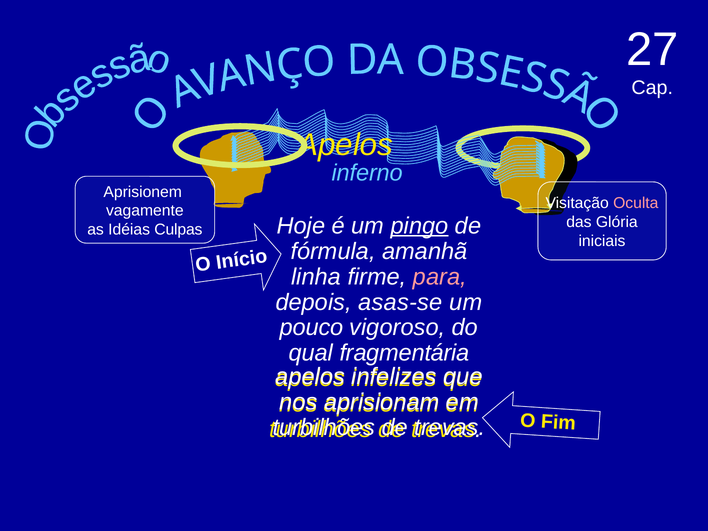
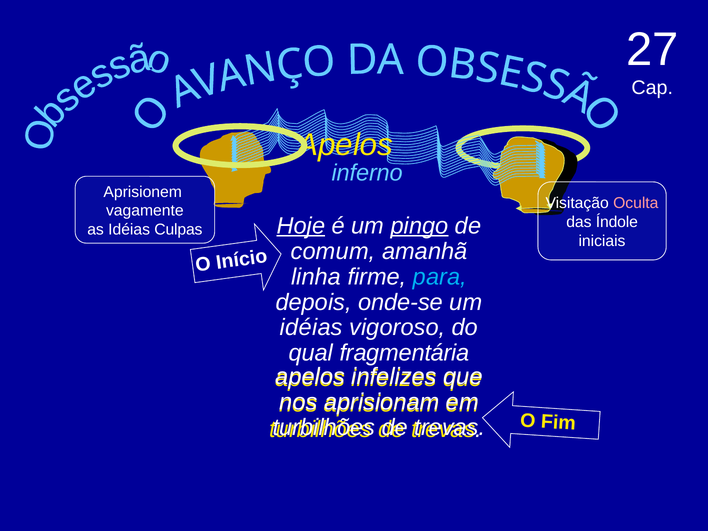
Glória: Glória -> Índole (617, 222)
Hoje underline: none -> present (301, 226)
fórmula: fórmula -> comum (333, 251)
para colour: pink -> light blue (440, 277)
asas-se: asas-se -> onde-se (401, 302)
pouco: pouco -> idéias (311, 328)
